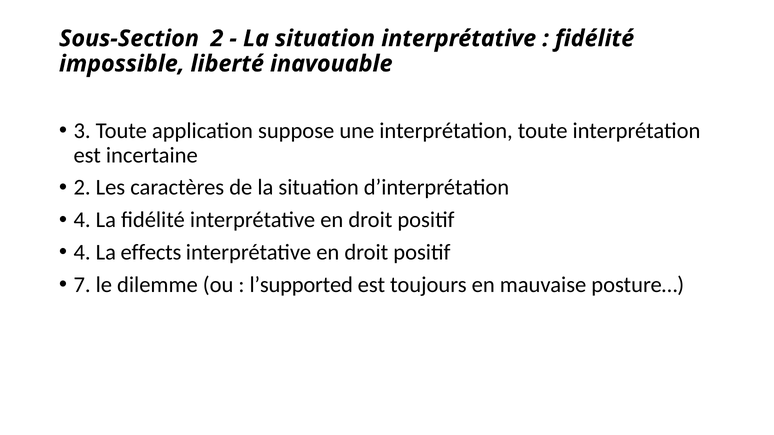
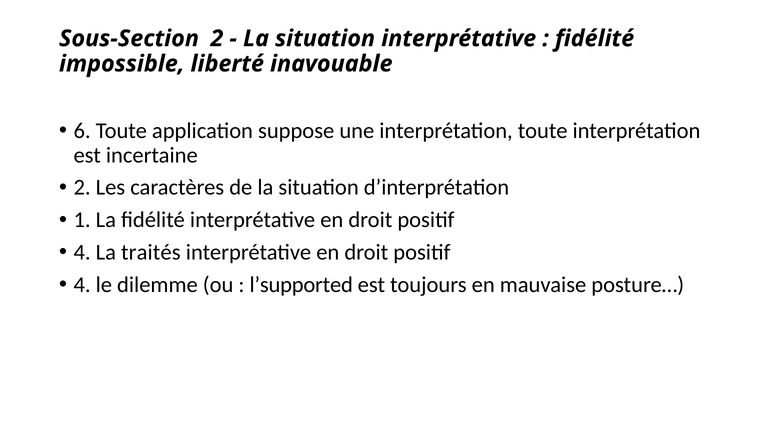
3: 3 -> 6 (82, 131)
4: 4 -> 1 (82, 220)
effects: effects -> traités (151, 253)
7: 7 -> 4 (82, 285)
